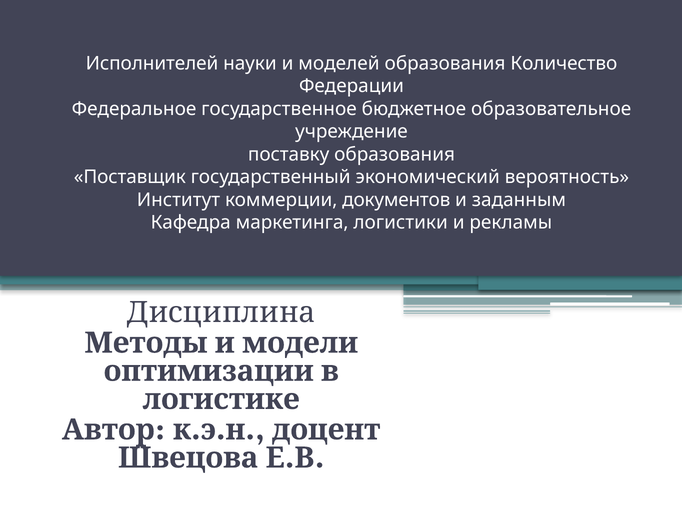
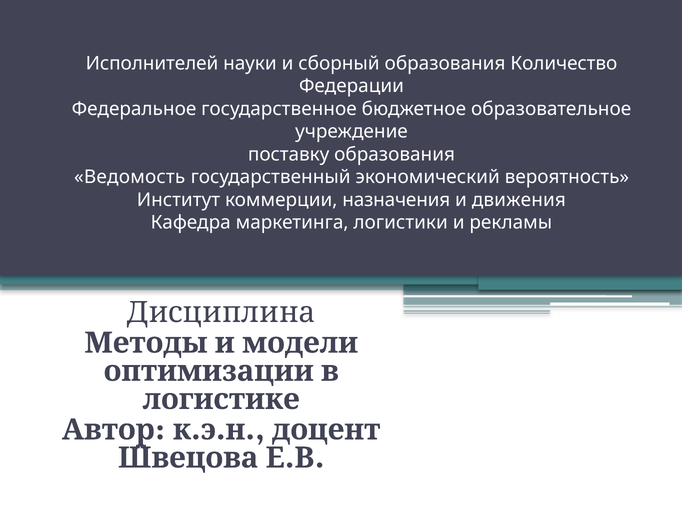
моделей: моделей -> сборный (339, 64)
Поставщик: Поставщик -> Ведомость (130, 177)
документов: документов -> назначения (396, 200)
заданным: заданным -> движения (519, 200)
